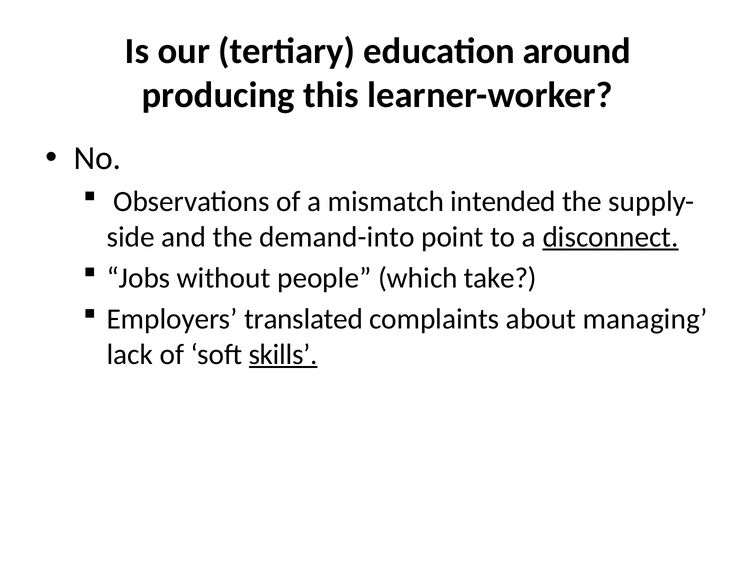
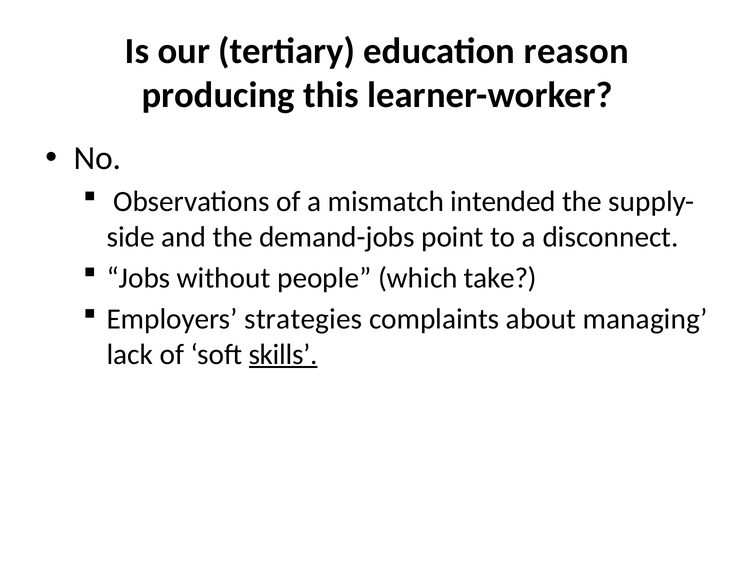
around: around -> reason (576, 51)
demand-into: demand-into -> demand-jobs (337, 237)
disconnect underline: present -> none (611, 237)
translated: translated -> strategies (303, 319)
